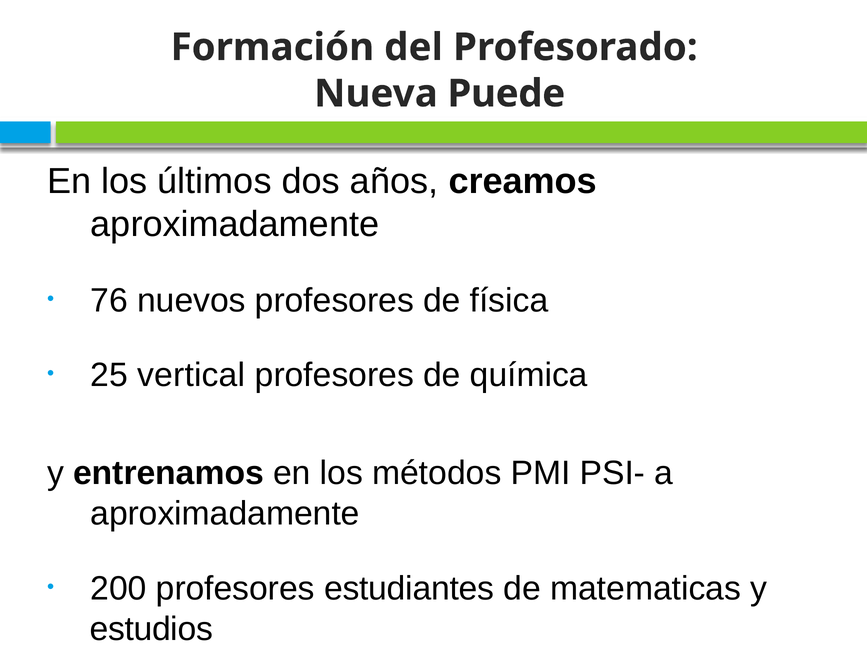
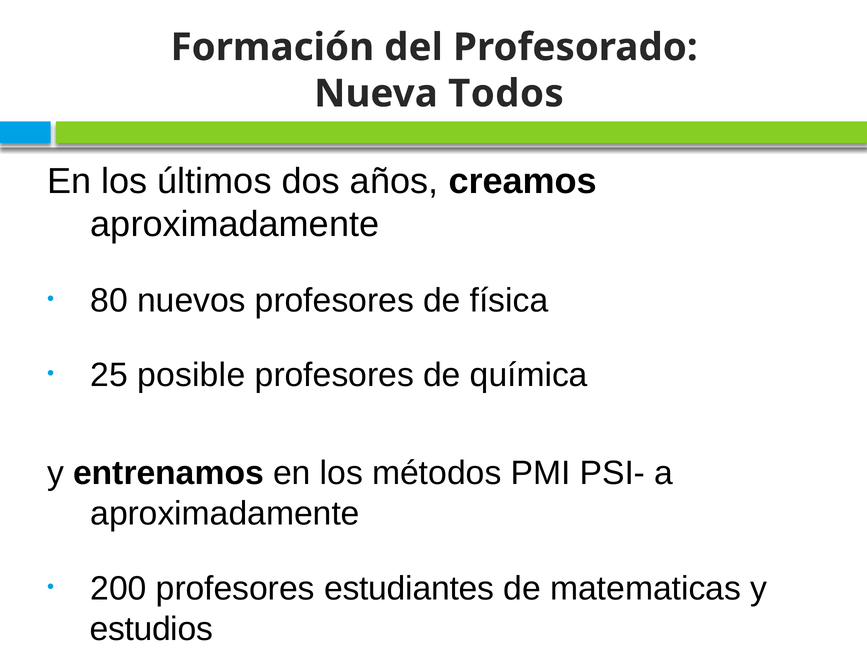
Puede: Puede -> Todos (506, 94)
76: 76 -> 80 (109, 300)
vertical: vertical -> posible (191, 375)
